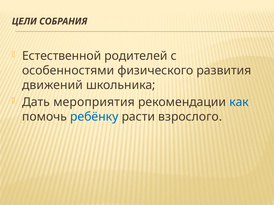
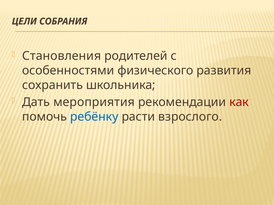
Естественной: Естественной -> Становления (62, 56)
движений: движений -> сохранить (52, 85)
как colour: blue -> red (239, 102)
